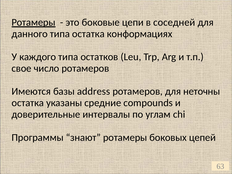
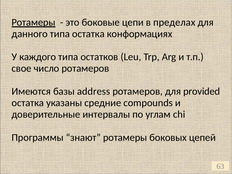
соседней: соседней -> пределах (174, 22)
неточны: неточны -> provided (202, 91)
